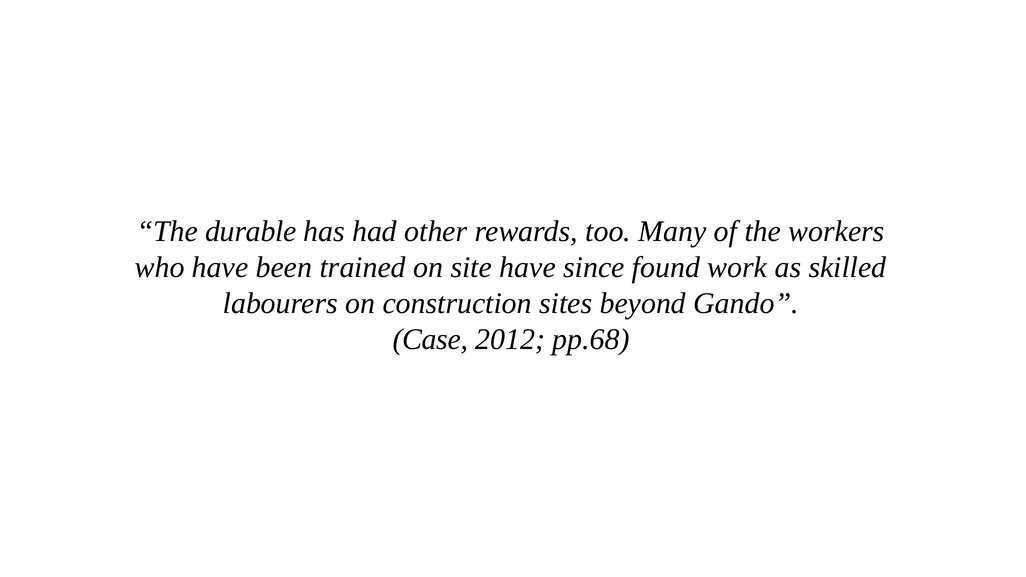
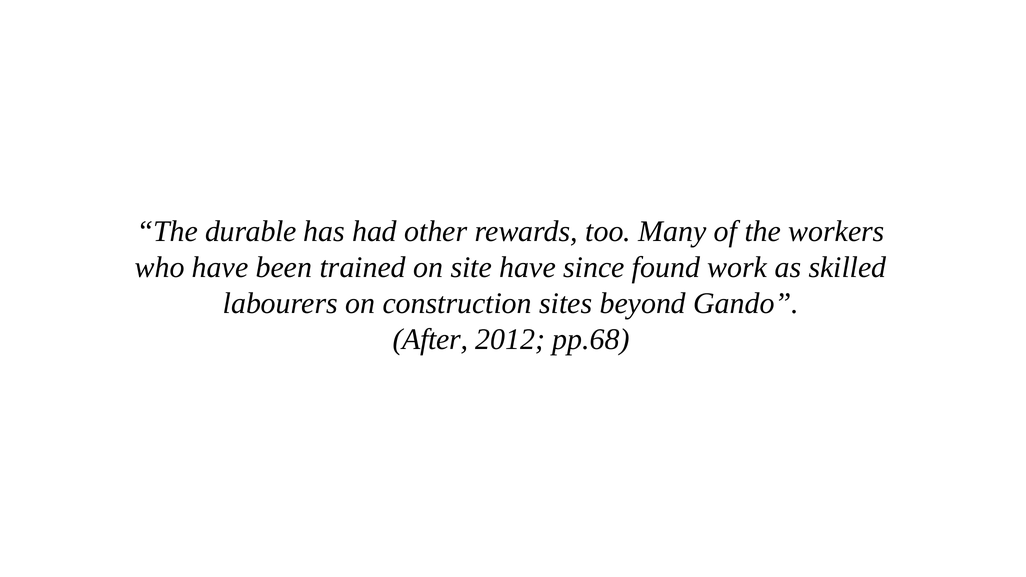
Case: Case -> After (430, 339)
